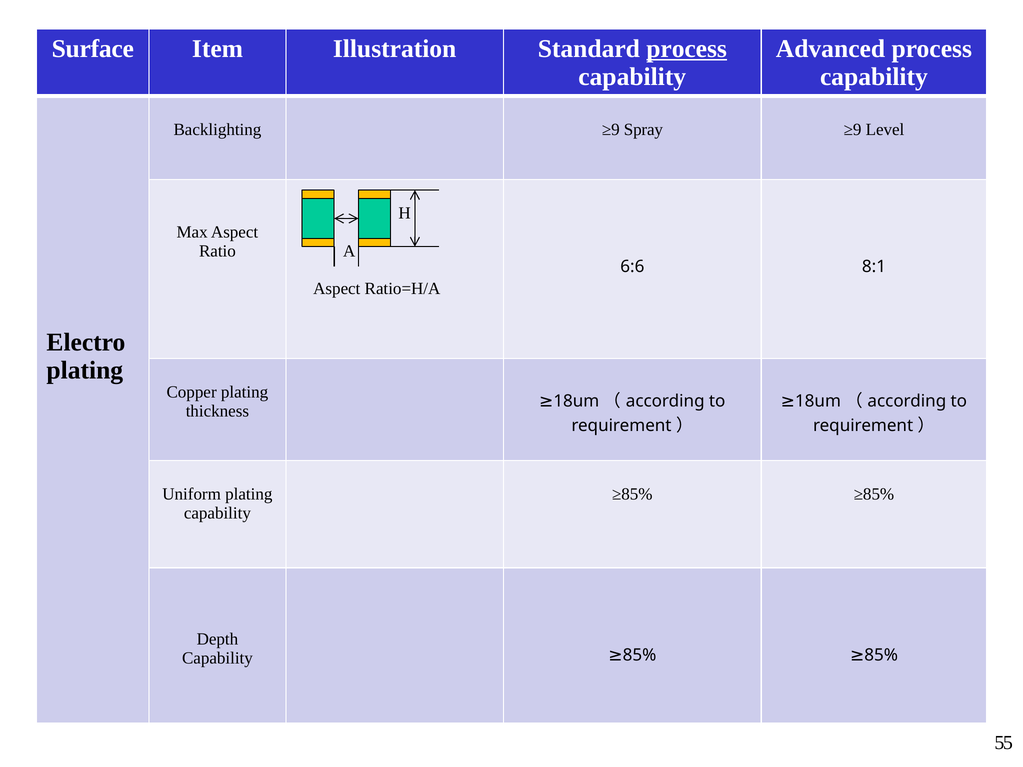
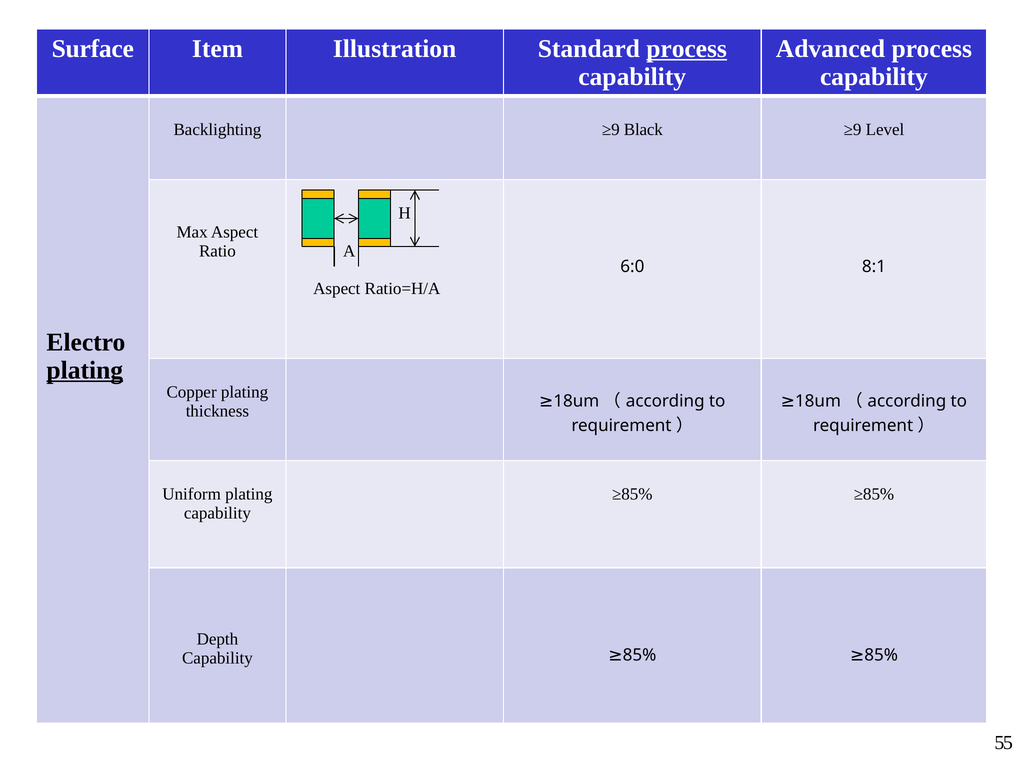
Spray: Spray -> Black (643, 130)
6:6: 6:6 -> 6:0 (632, 267)
plating underline: none -> present (85, 371)
